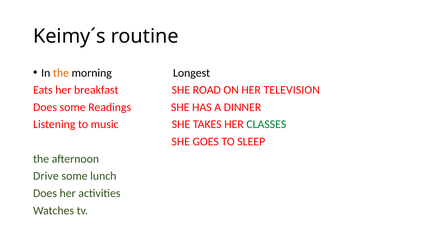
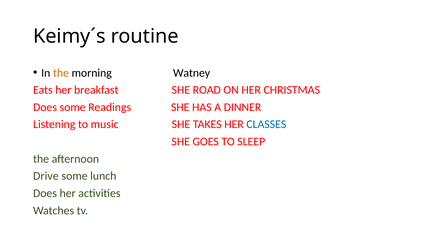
Longest: Longest -> Watney (192, 73)
TELEVISION: TELEVISION -> CHRISTMAS (292, 90)
CLASSES colour: green -> blue (266, 125)
